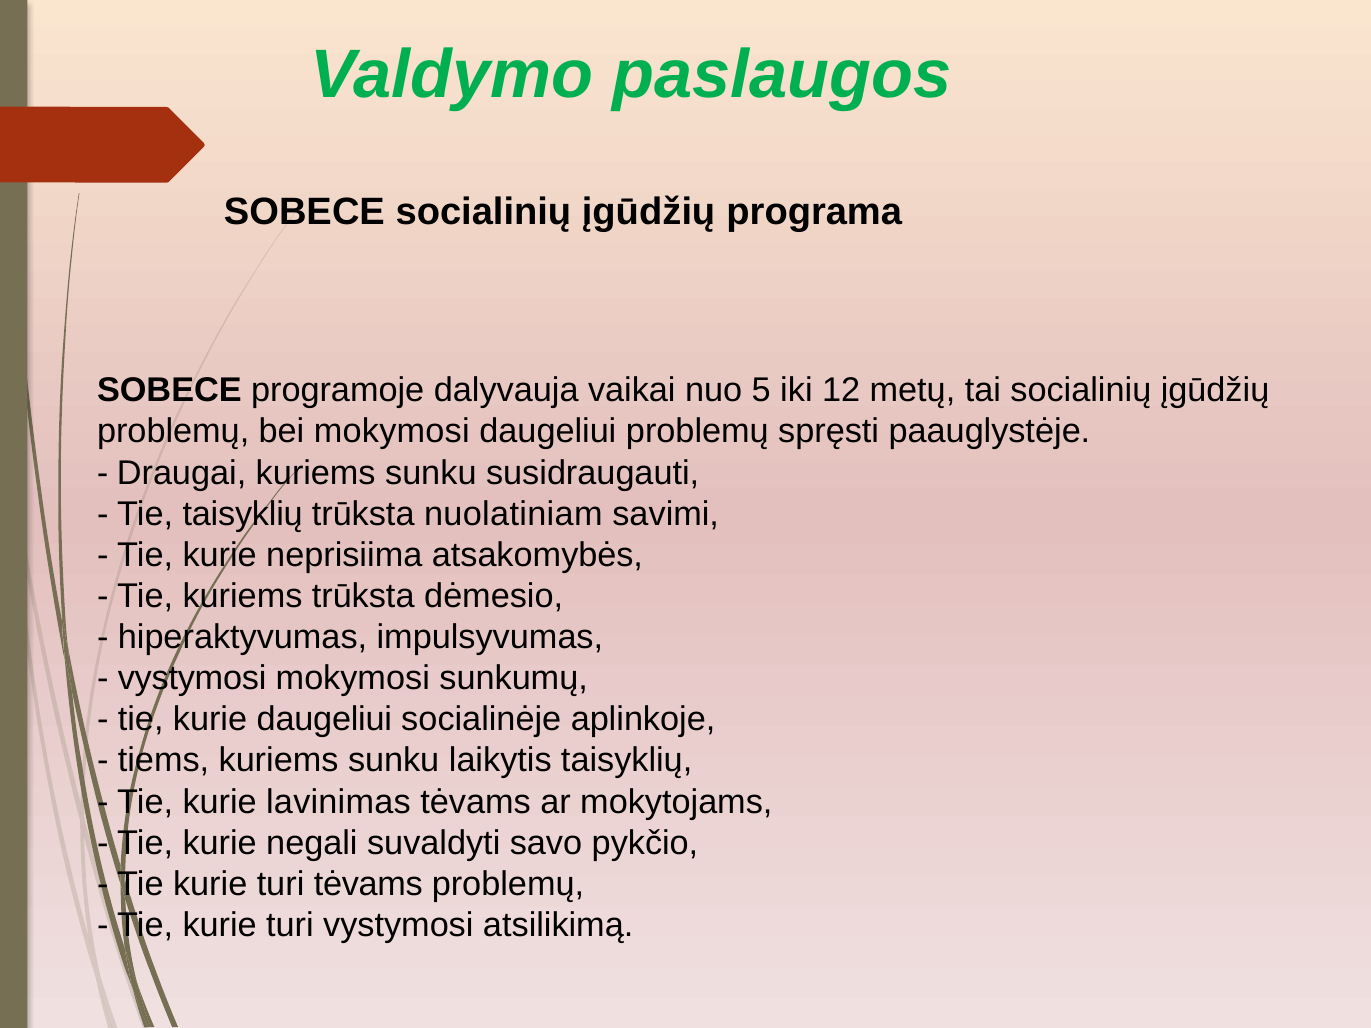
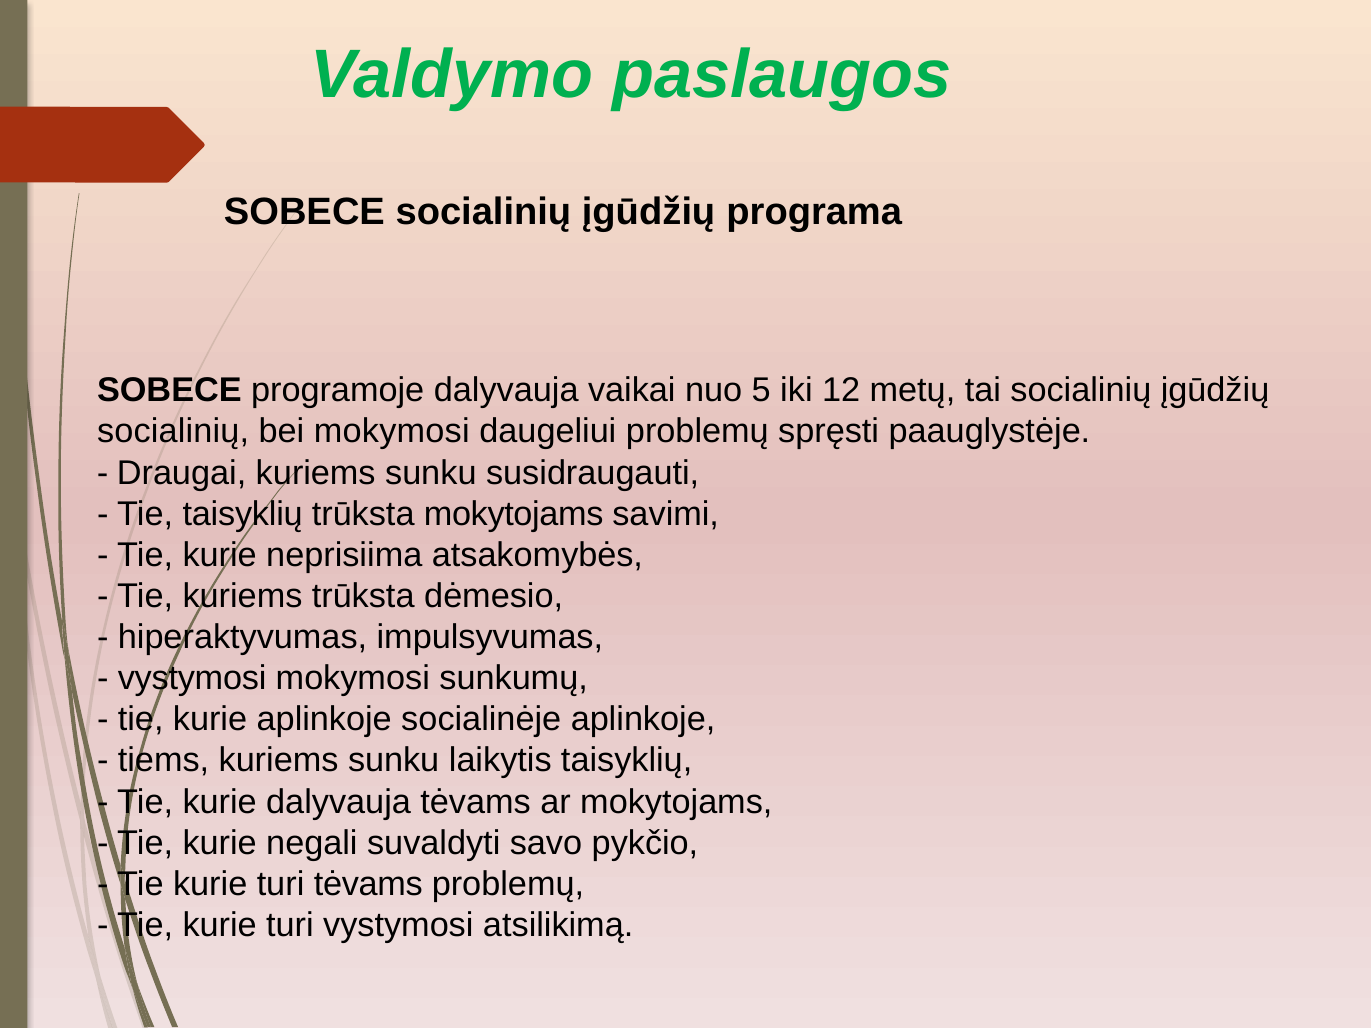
problemų: problemų -> socialinių (173, 432)
trūksta nuolatiniam: nuolatiniam -> mokytojams (514, 514)
kurie daugeliui: daugeliui -> aplinkoje (324, 720)
kurie lavinimas: lavinimas -> dalyvauja (339, 802)
